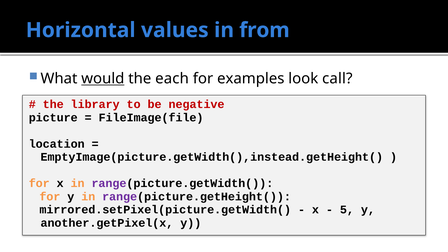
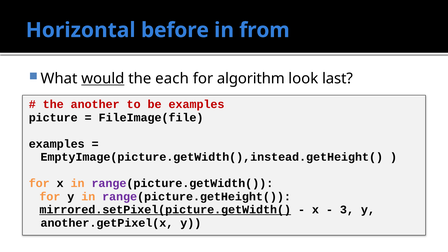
values: values -> before (175, 30)
examples: examples -> algorithm (251, 79)
call: call -> last (337, 79)
library: library -> another (95, 104)
be negative: negative -> examples (197, 104)
location: location -> examples (57, 144)
mirrored.setPixel(picture.getWidth( underline: none -> present (165, 210)
5: 5 -> 3 (347, 210)
